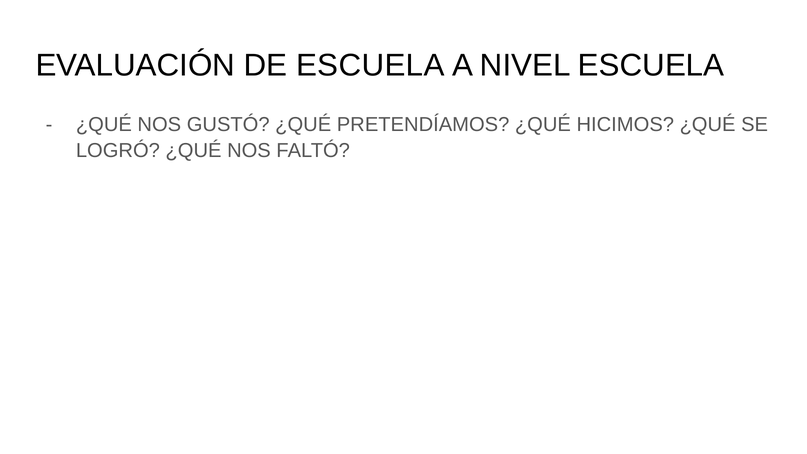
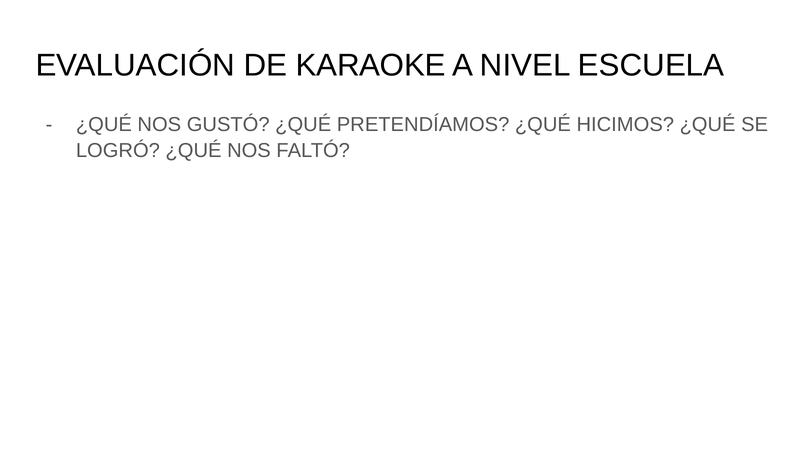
DE ESCUELA: ESCUELA -> KARAOKE (371, 65)
